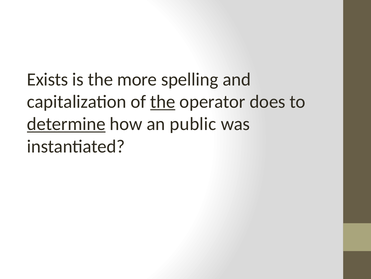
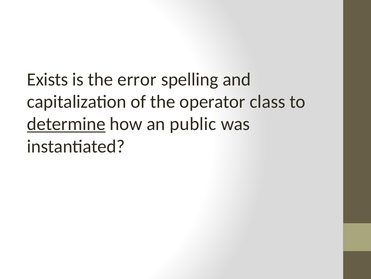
more: more -> error (137, 79)
the underline: present -> none (163, 101)
does: does -> class (267, 101)
